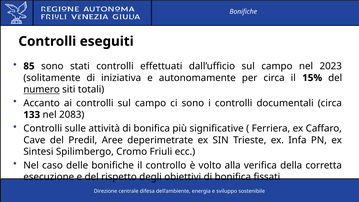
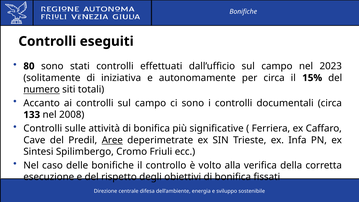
85: 85 -> 80 (29, 66)
2083: 2083 -> 2008 (72, 115)
Aree underline: none -> present (112, 140)
